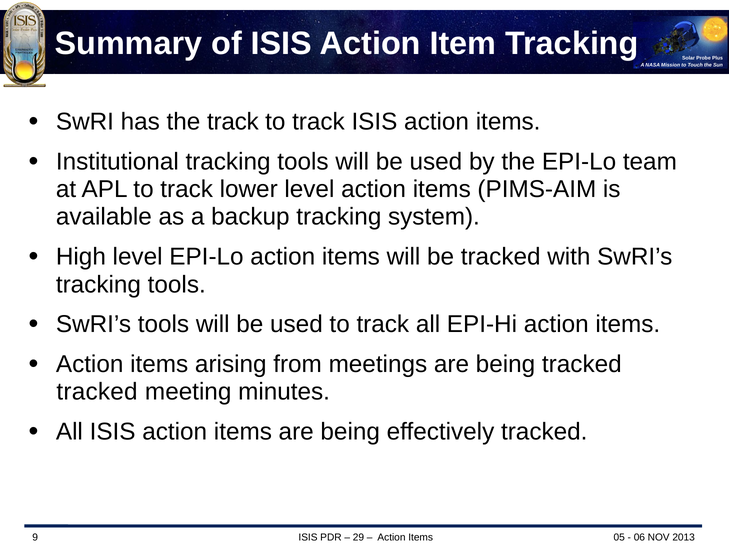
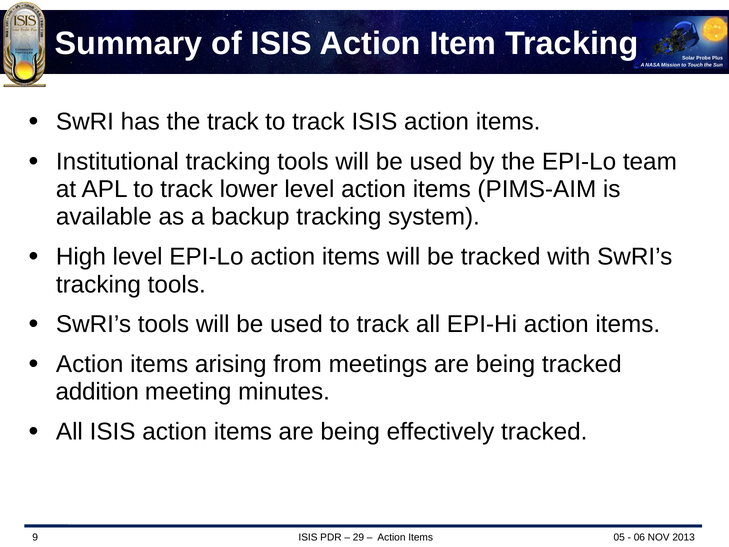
tracked: tracked -> addition (97, 392)
